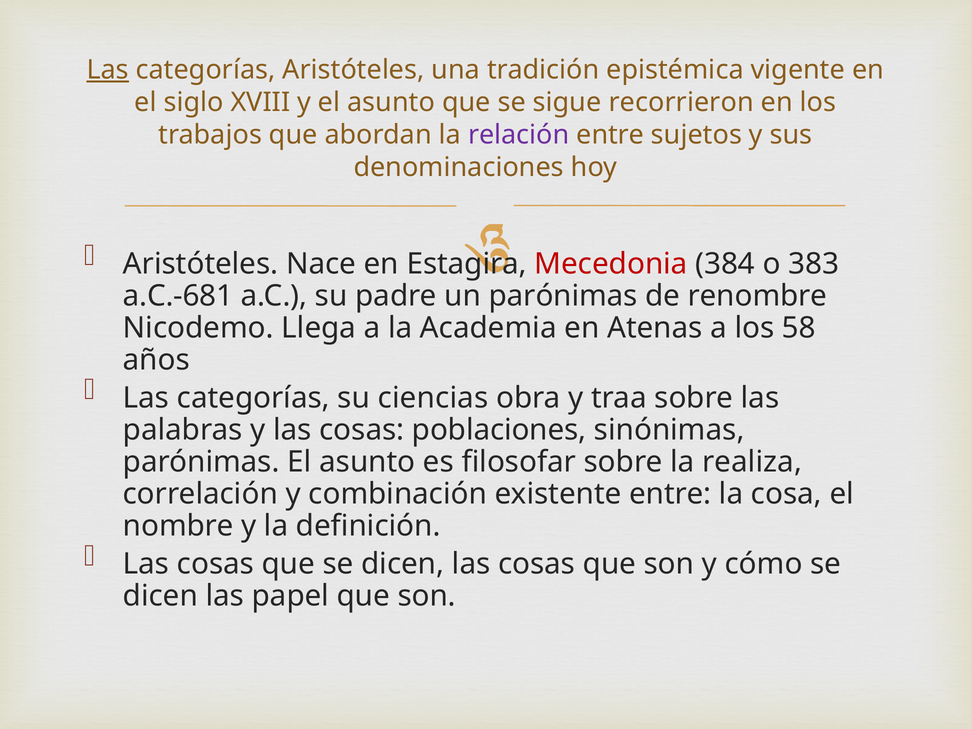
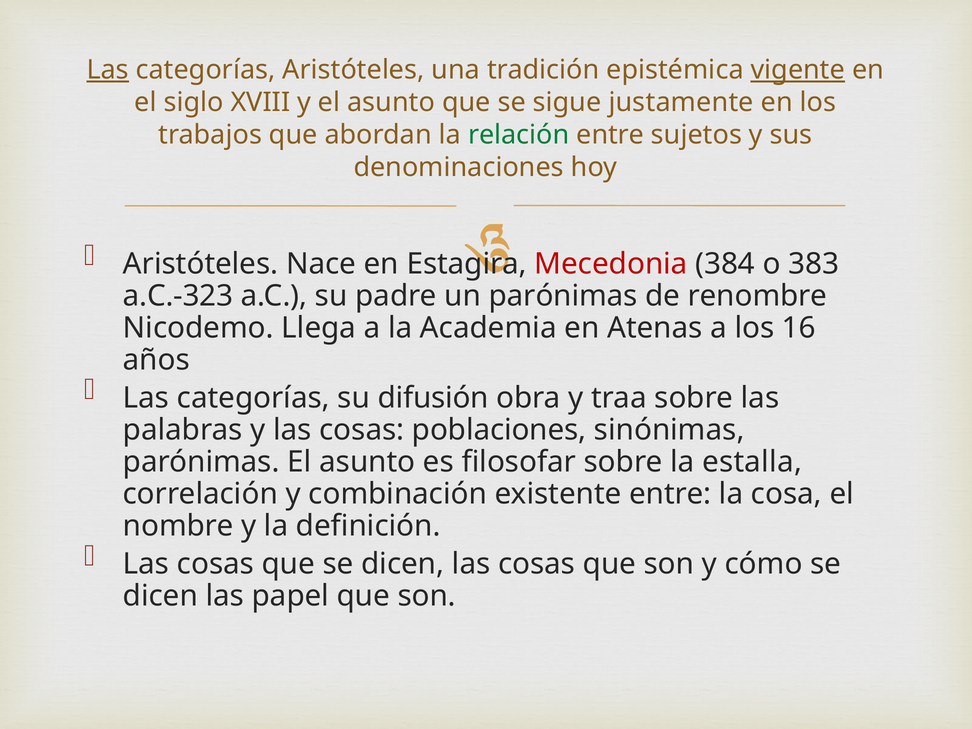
vigente underline: none -> present (798, 70)
recorrieron: recorrieron -> justamente (681, 102)
relación colour: purple -> green (519, 135)
a.C.-681: a.C.-681 -> a.C.-323 (178, 296)
58: 58 -> 16 (799, 328)
ciencias: ciencias -> difusión (433, 398)
realiza: realiza -> estalla (752, 462)
